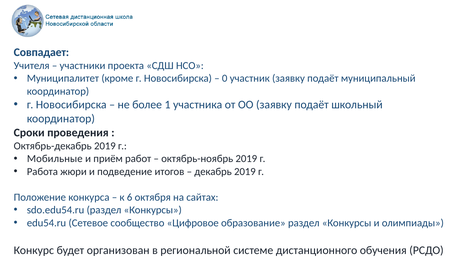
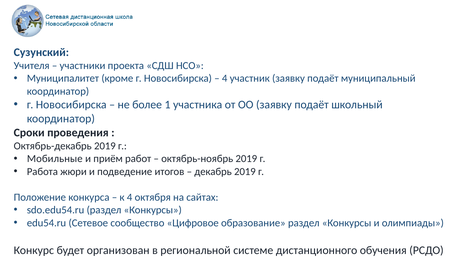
Совпадает: Совпадает -> Сузунский (41, 52)
0: 0 -> 4 (225, 78)
к 6: 6 -> 4 (130, 197)
